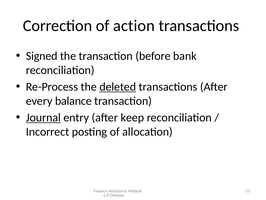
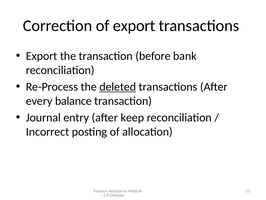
of action: action -> export (134, 26)
Signed: Signed -> Export (42, 56)
Journal underline: present -> none (43, 117)
